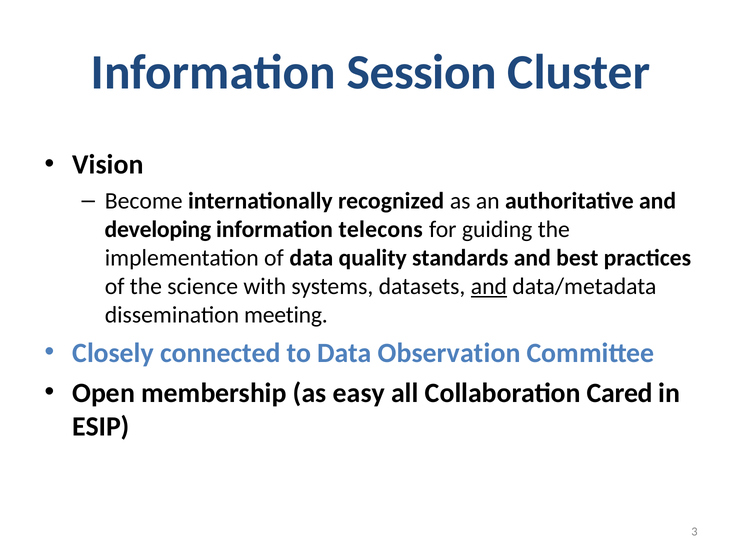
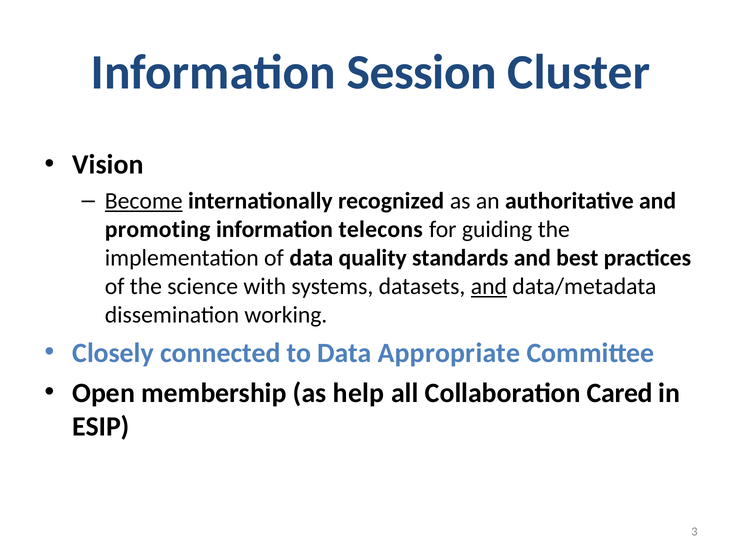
Become underline: none -> present (144, 201)
developing: developing -> promoting (158, 229)
meeting: meeting -> working (286, 315)
Observation: Observation -> Appropriate (449, 352)
easy: easy -> help (359, 393)
